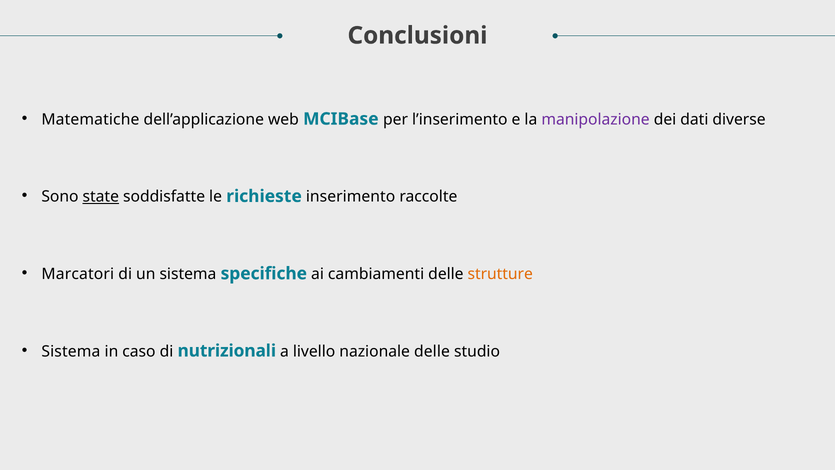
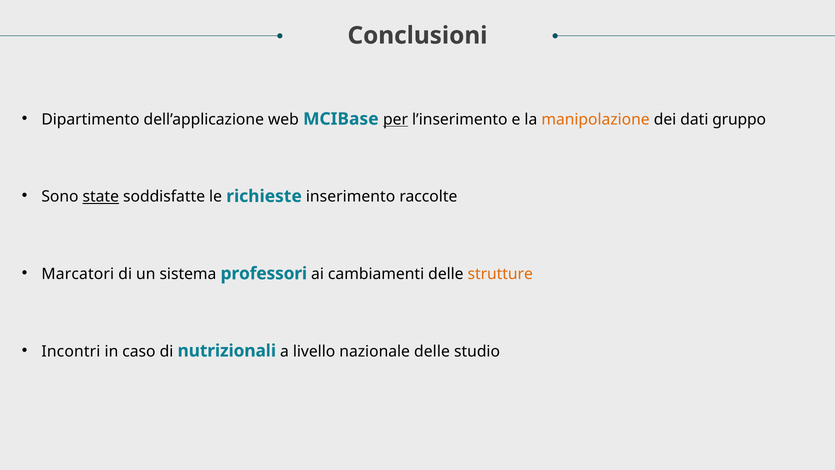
Matematiche: Matematiche -> Dipartimento (90, 119)
per underline: none -> present (396, 119)
manipolazione colour: purple -> orange (596, 119)
diverse: diverse -> gruppo (739, 119)
specifiche: specifiche -> professori (264, 273)
Sistema: Sistema -> Incontri (71, 351)
